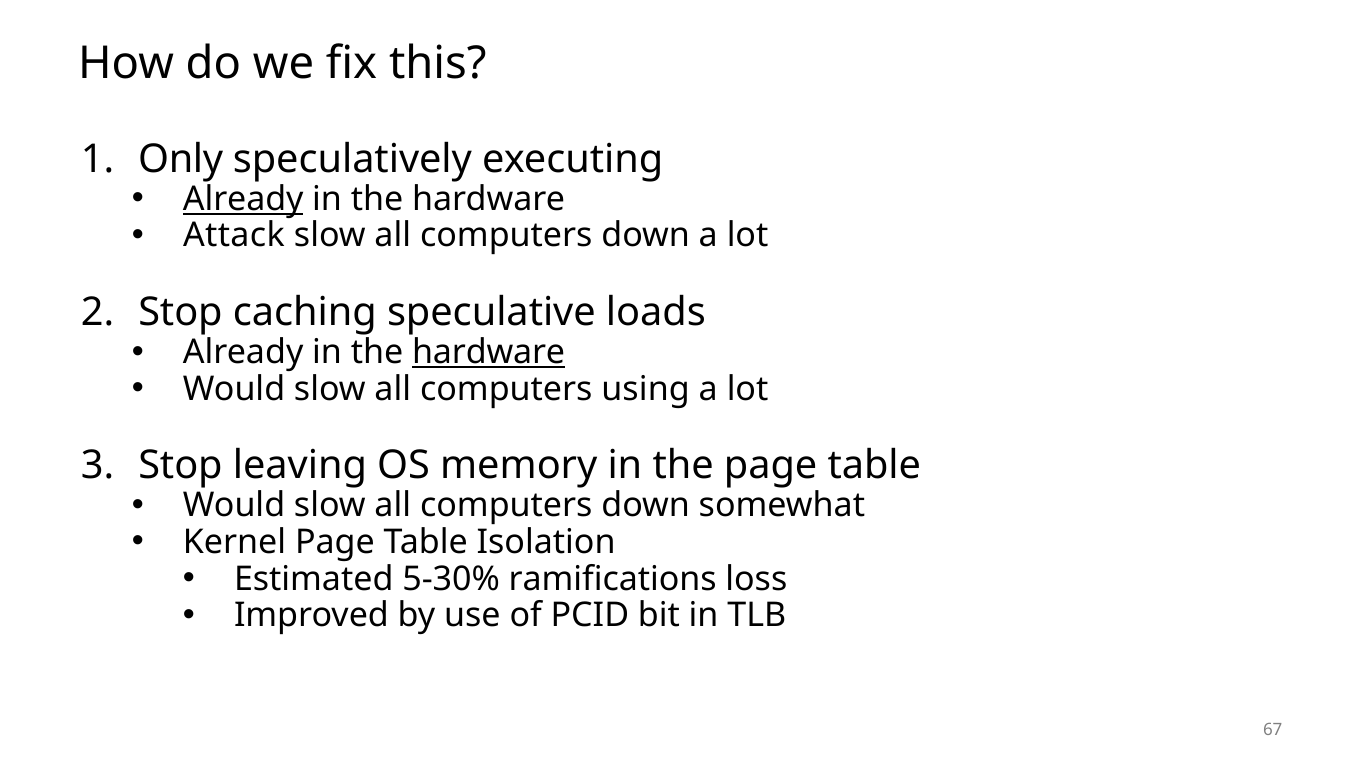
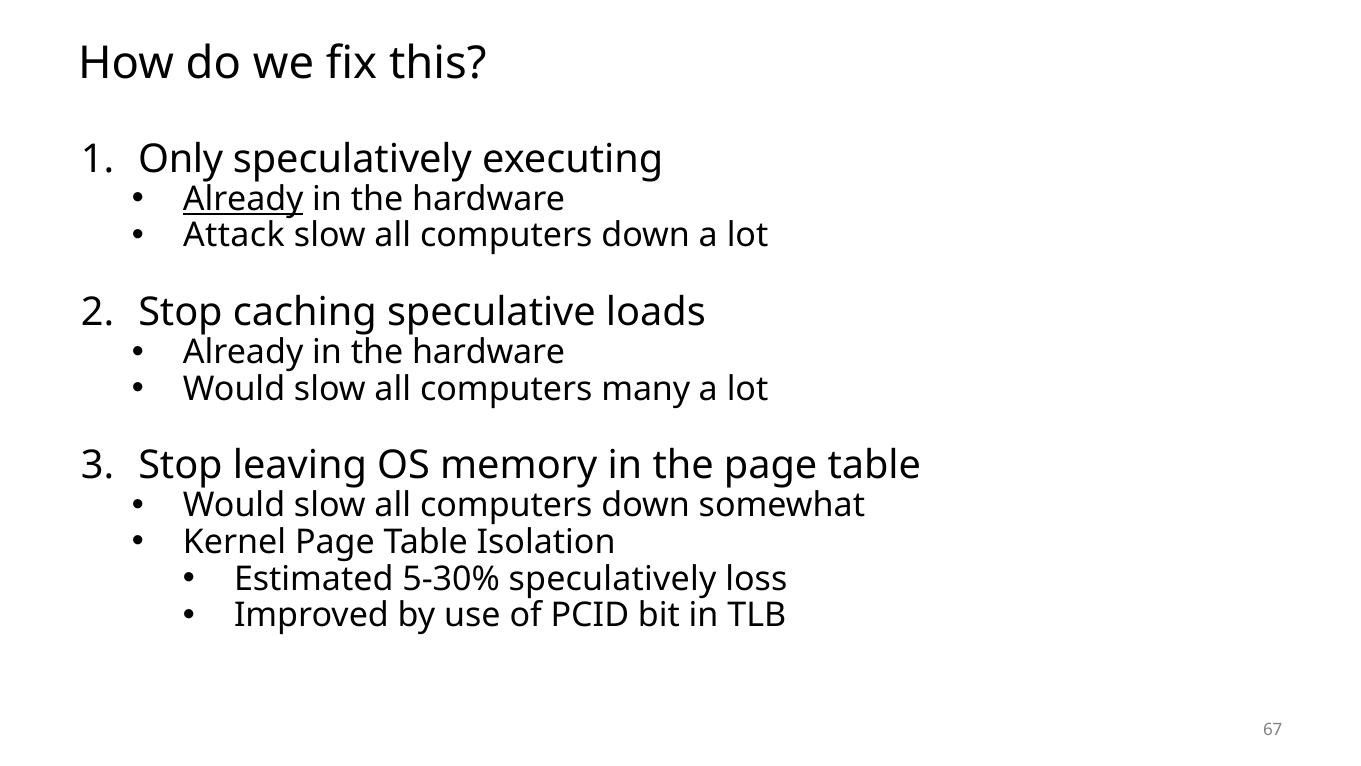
hardware underline: present -> none (489, 352)
using: using -> many (646, 389)
5-30% ramifications: ramifications -> speculatively (613, 578)
